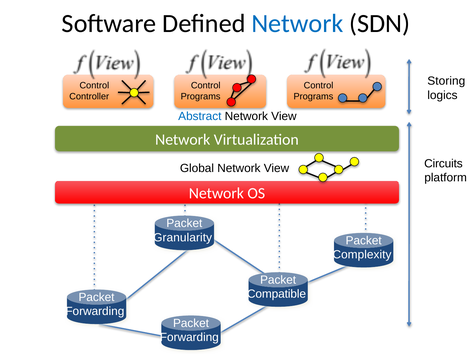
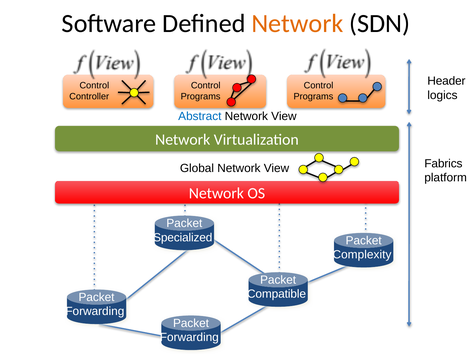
Network colour: blue -> orange (297, 23)
Storing: Storing -> Header (446, 81)
Circuits: Circuits -> Fabrics (443, 164)
Granularity: Granularity -> Specialized (183, 237)
